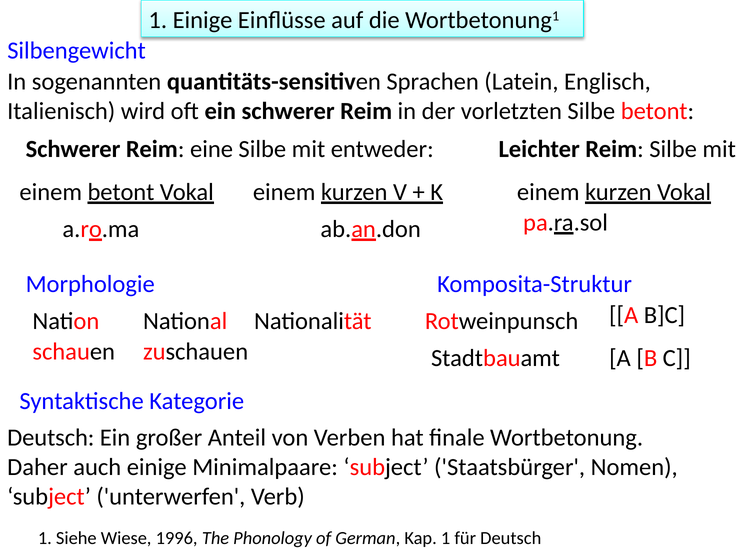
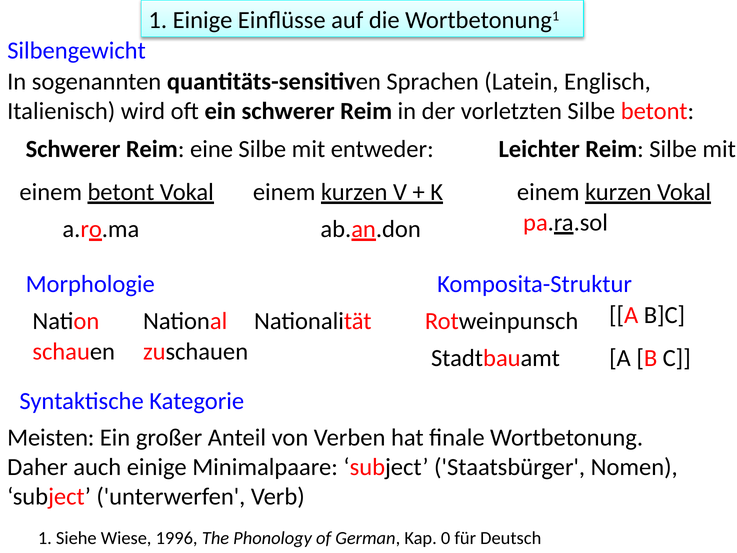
Deutsch: Deutsch -> Meisten (51, 438)
Kap 1: 1 -> 0 (446, 538)
